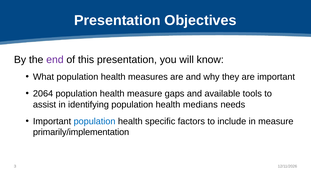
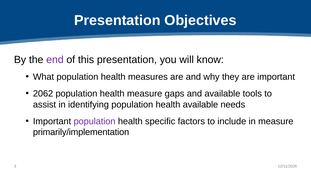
2064: 2064 -> 2062 (43, 94)
health medians: medians -> available (200, 105)
population colour: blue -> purple (95, 121)
